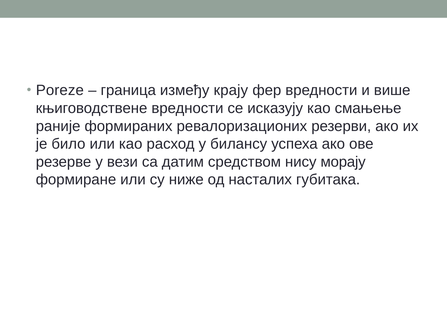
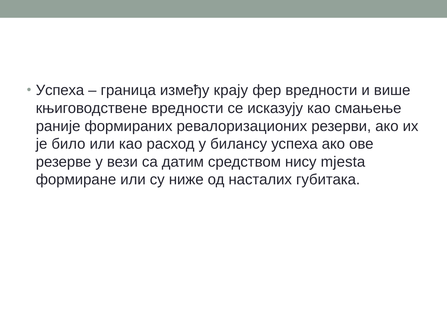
Poreze: Poreze -> Успеха (60, 90)
морају: морају -> mjesta (343, 162)
